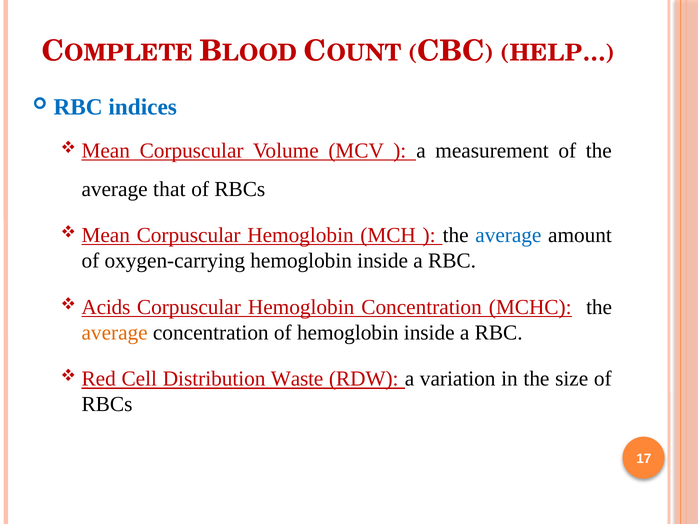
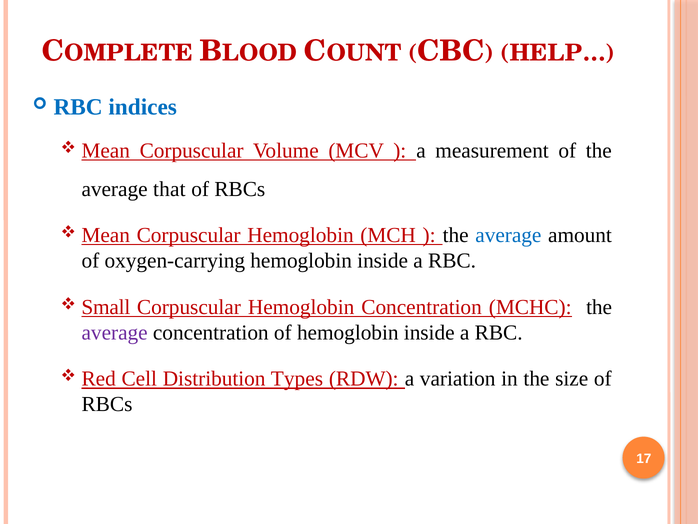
Acids: Acids -> Small (106, 307)
average colour: orange -> purple (115, 332)
Waste: Waste -> Types (297, 378)
